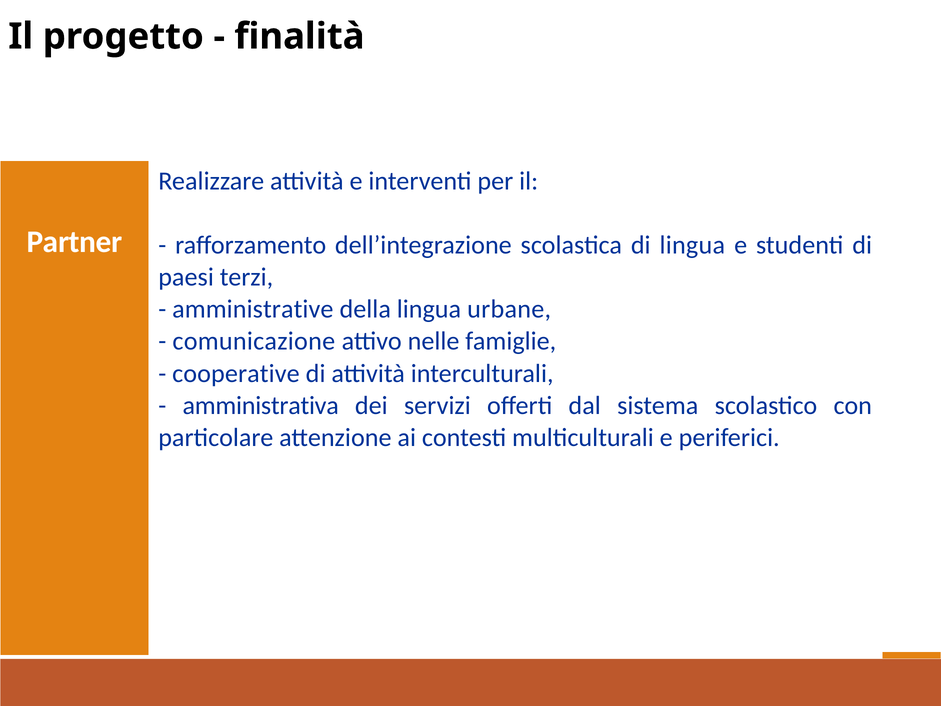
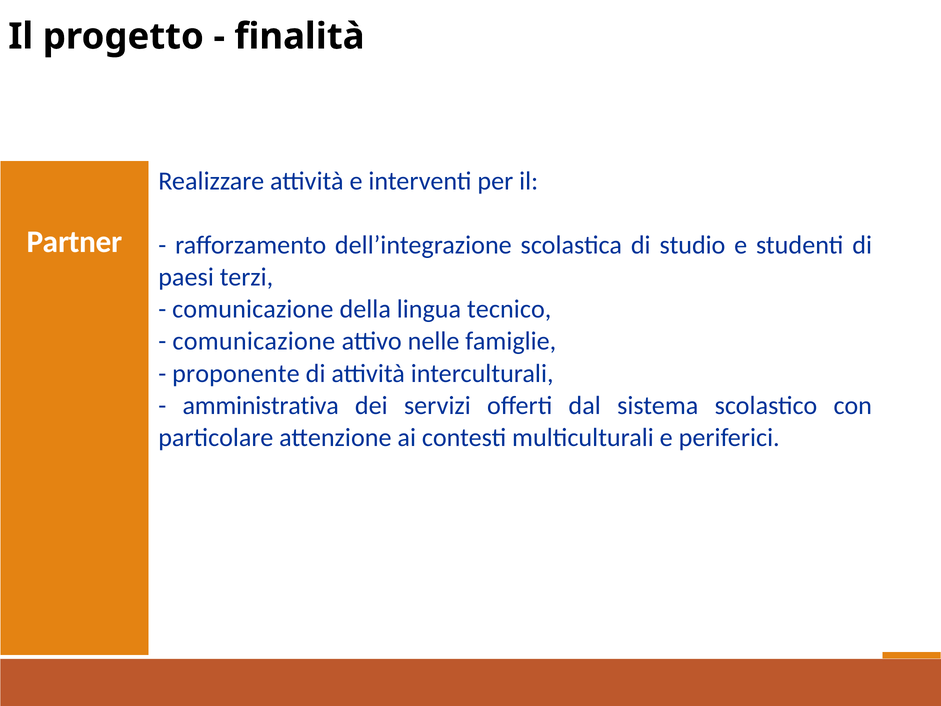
di lingua: lingua -> studio (692, 245)
amministrative: amministrative -> comunicazione (253, 309)
urbane: urbane -> tecnico (509, 309)
cooperative: cooperative -> proponente (236, 373)
